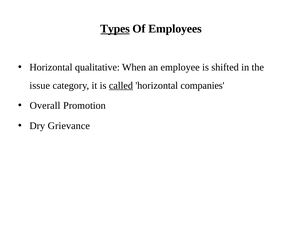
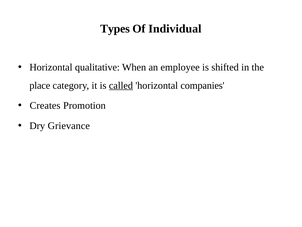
Types underline: present -> none (115, 29)
Employees: Employees -> Individual (175, 29)
issue: issue -> place (40, 85)
Overall: Overall -> Creates (45, 105)
